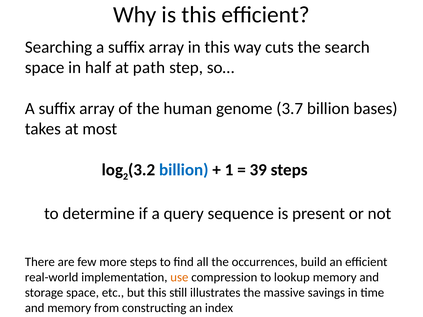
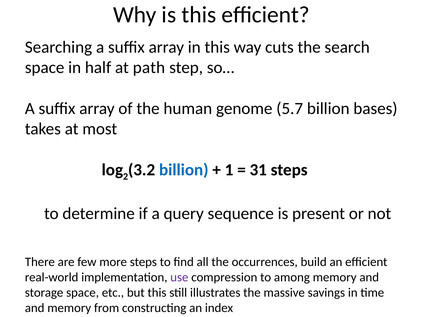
3.7: 3.7 -> 5.7 (290, 109)
39: 39 -> 31 (258, 170)
use colour: orange -> purple (179, 277)
lookup: lookup -> among (292, 277)
